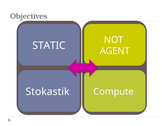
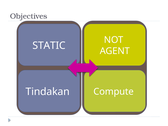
Stokastik: Stokastik -> Tindakan (48, 92)
